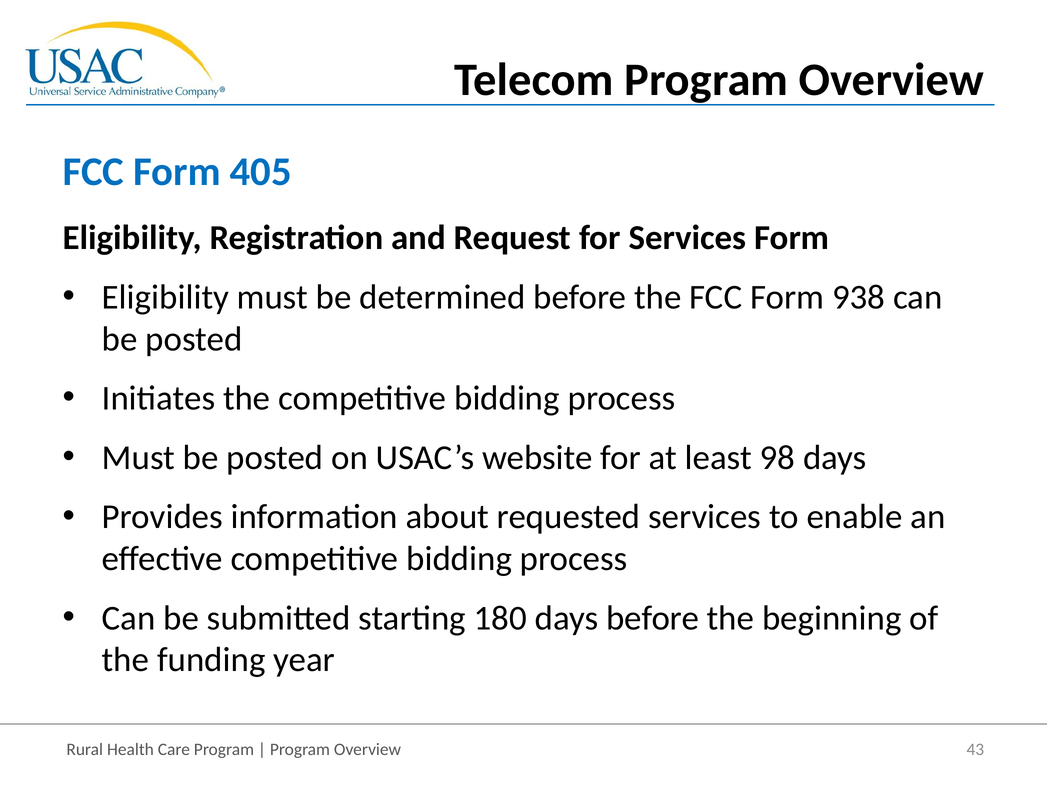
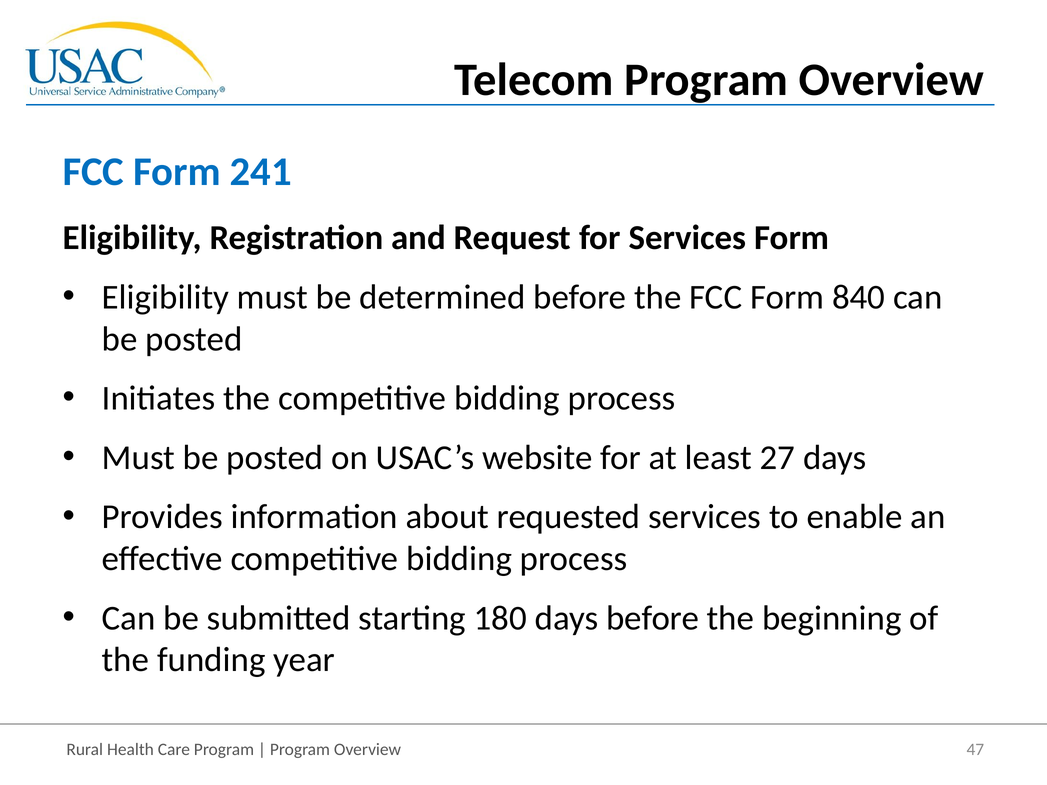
405: 405 -> 241 (261, 172)
938: 938 -> 840 (859, 297)
98: 98 -> 27 (777, 458)
43: 43 -> 47 (975, 750)
